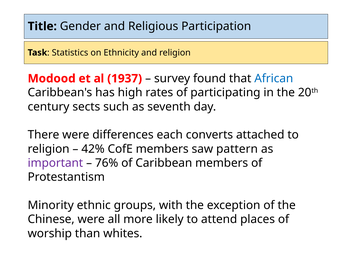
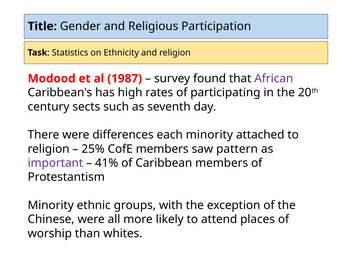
1937: 1937 -> 1987 (125, 79)
African colour: blue -> purple (274, 79)
each converts: converts -> minority (209, 135)
42%: 42% -> 25% (93, 149)
76%: 76% -> 41% (107, 163)
